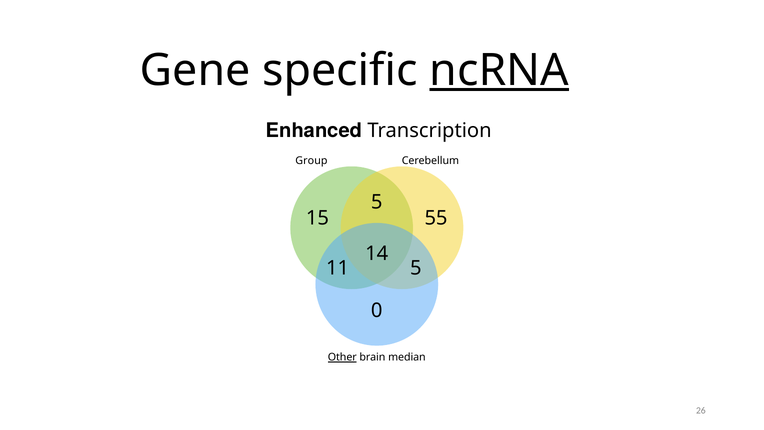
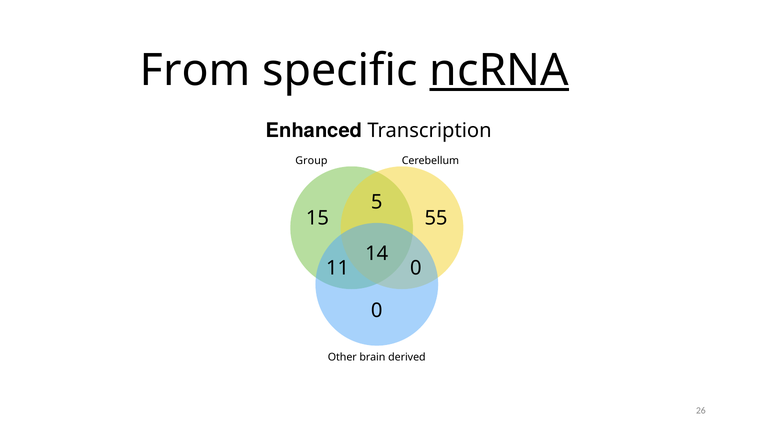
Gene: Gene -> From (195, 70)
11 5: 5 -> 0 (416, 268)
Other underline: present -> none (342, 357)
median: median -> derived (407, 357)
